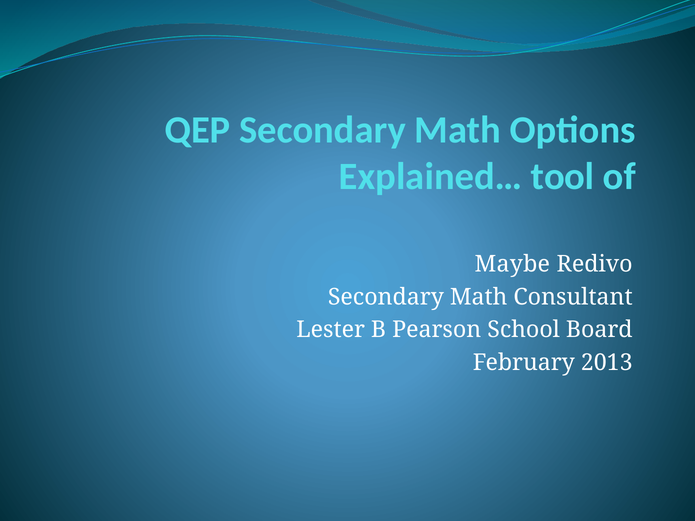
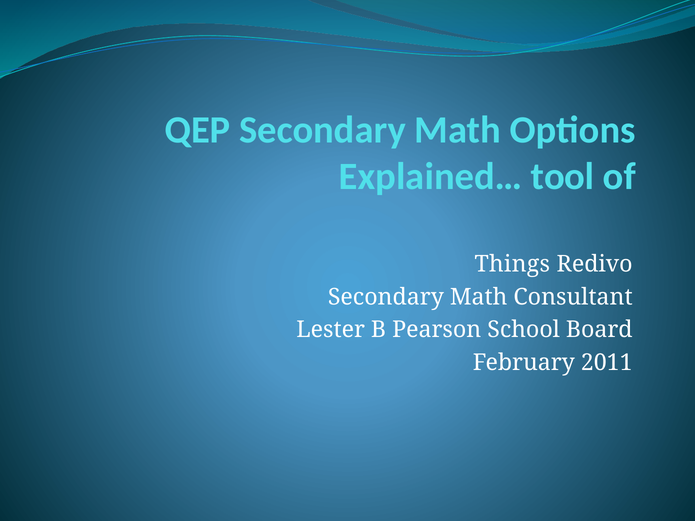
Maybe: Maybe -> Things (512, 264)
2013: 2013 -> 2011 (607, 363)
